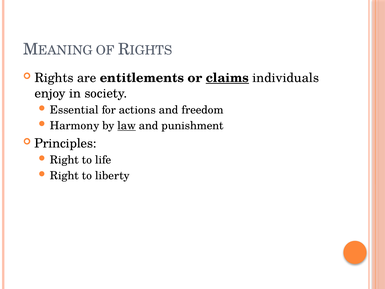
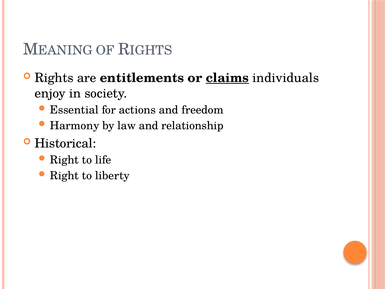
law underline: present -> none (127, 126)
punishment: punishment -> relationship (193, 126)
Principles: Principles -> Historical (65, 143)
